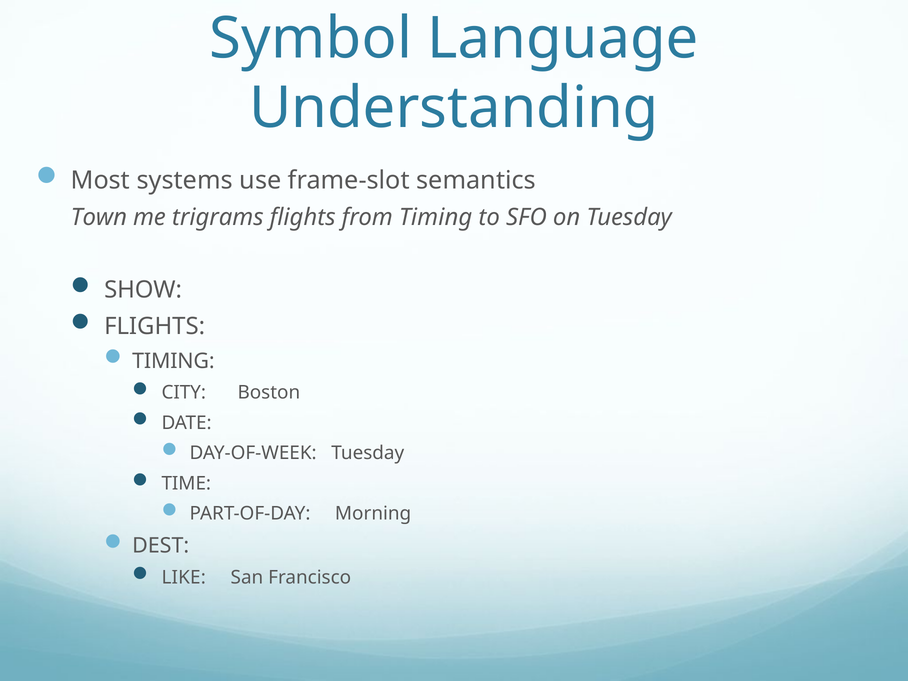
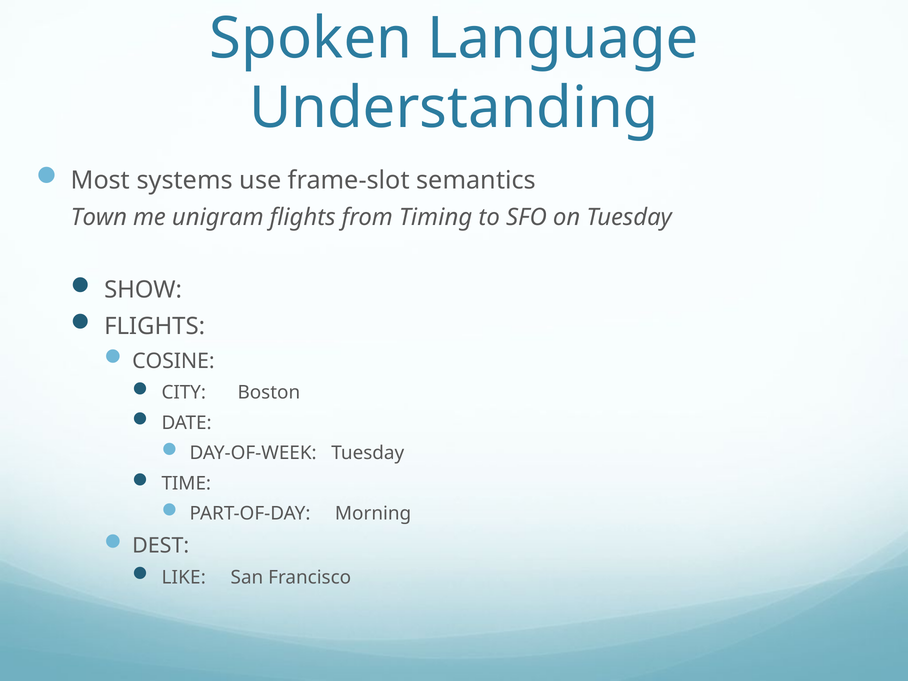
Symbol: Symbol -> Spoken (311, 38)
trigrams: trigrams -> unigram (218, 217)
TIMING: TIMING -> COSINE (173, 361)
